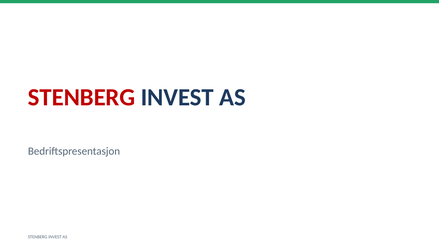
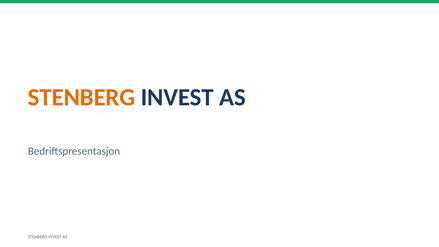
STENBERG colour: red -> orange (82, 97)
